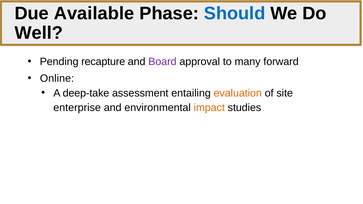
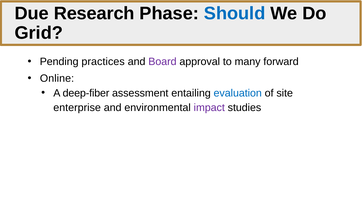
Available: Available -> Research (94, 13)
Well: Well -> Grid (39, 33)
recapture: recapture -> practices (103, 62)
deep-take: deep-take -> deep-fiber (86, 93)
evaluation colour: orange -> blue (238, 93)
impact colour: orange -> purple (209, 108)
